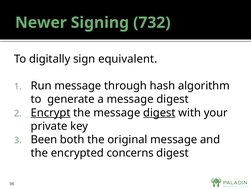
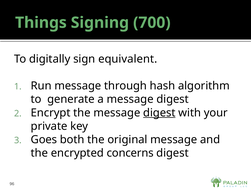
Newer: Newer -> Things (41, 23)
732: 732 -> 700 (152, 23)
Encrypt underline: present -> none (51, 112)
Been: Been -> Goes (44, 139)
